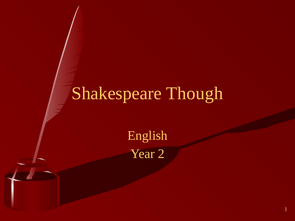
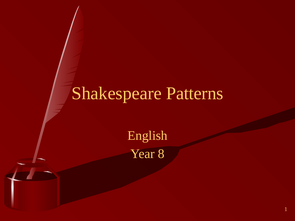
Though: Though -> Patterns (195, 93)
2: 2 -> 8 (161, 154)
